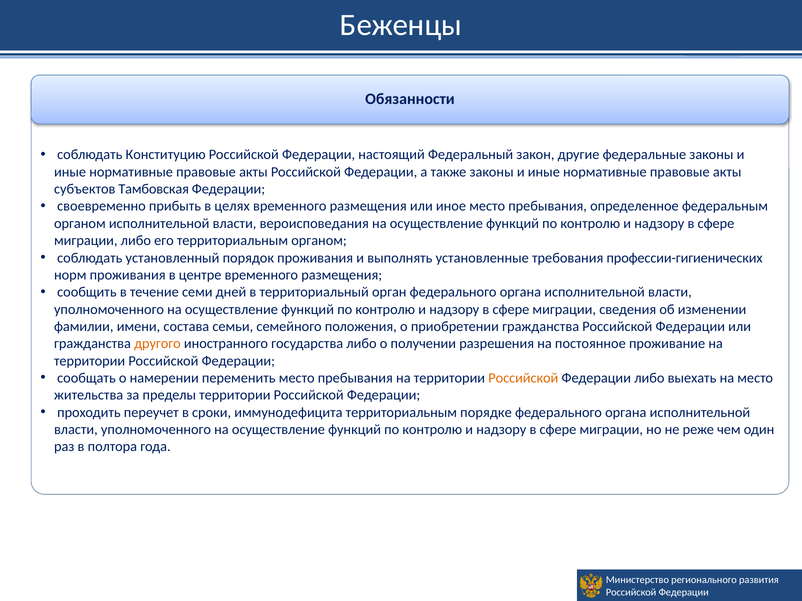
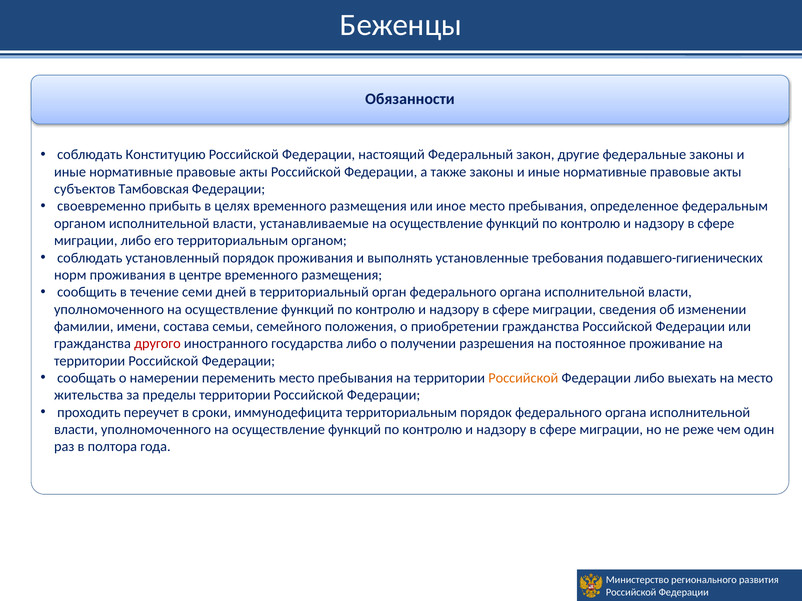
вероисповедания: вероисповедания -> устанавливаемые (314, 224)
профессии-гигиенических: профессии-гигиенических -> подавшего-гигиенических (685, 258)
другого colour: orange -> red (157, 344)
территориальным порядке: порядке -> порядок (486, 413)
